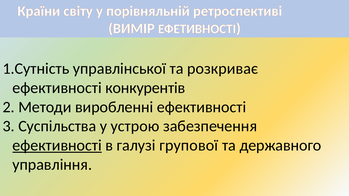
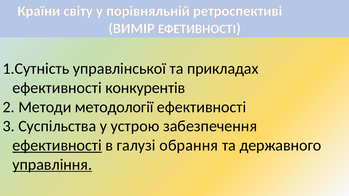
розкриває: розкриває -> прикладах (223, 69)
виробленні: виробленні -> методології (114, 107)
групової: групової -> обрання (189, 146)
управління underline: none -> present (52, 165)
